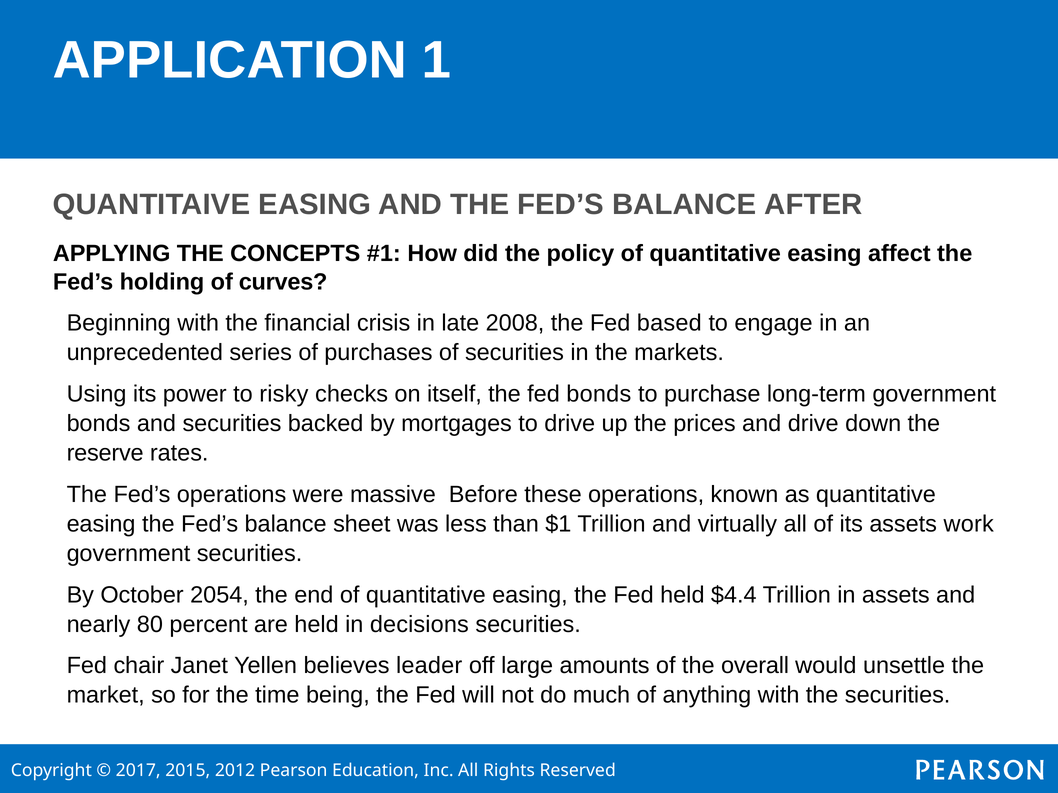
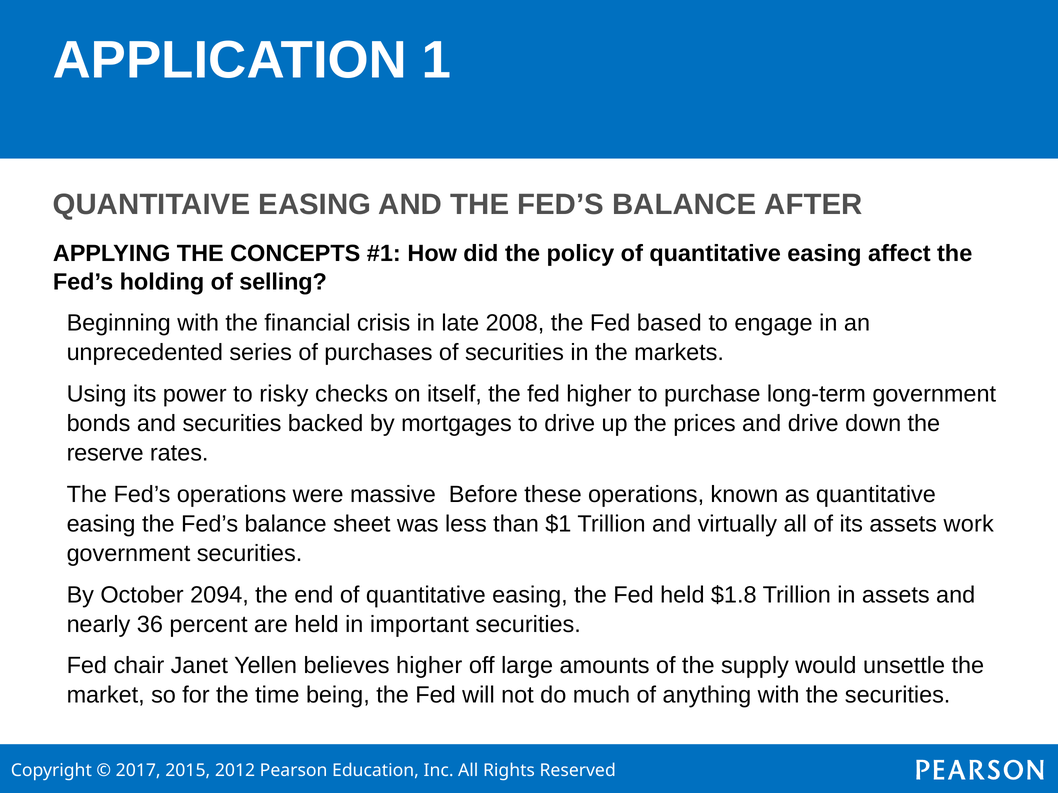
curves: curves -> selling (283, 282)
fed bonds: bonds -> higher (599, 394)
2054: 2054 -> 2094 (220, 595)
$4.4: $4.4 -> $1.8 (734, 595)
80: 80 -> 36 (150, 625)
decisions: decisions -> important (419, 625)
believes leader: leader -> higher (429, 666)
overall: overall -> supply (755, 666)
